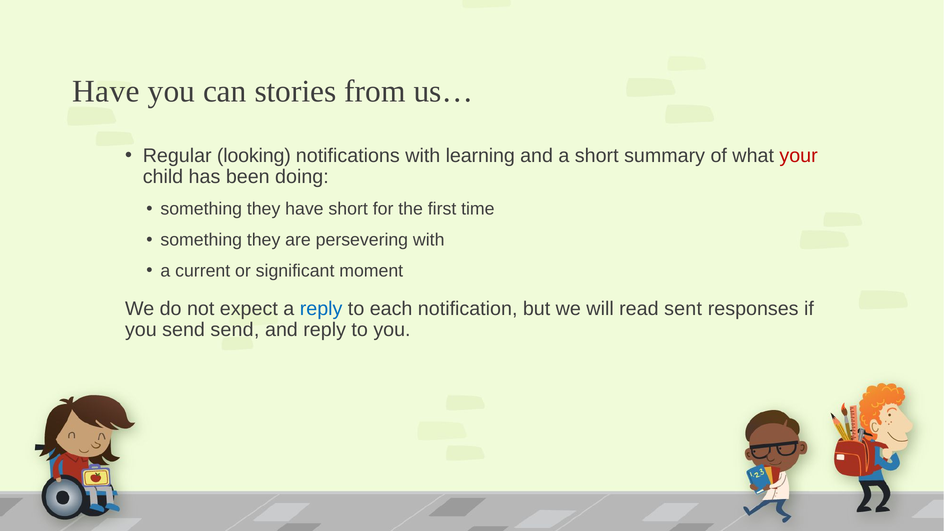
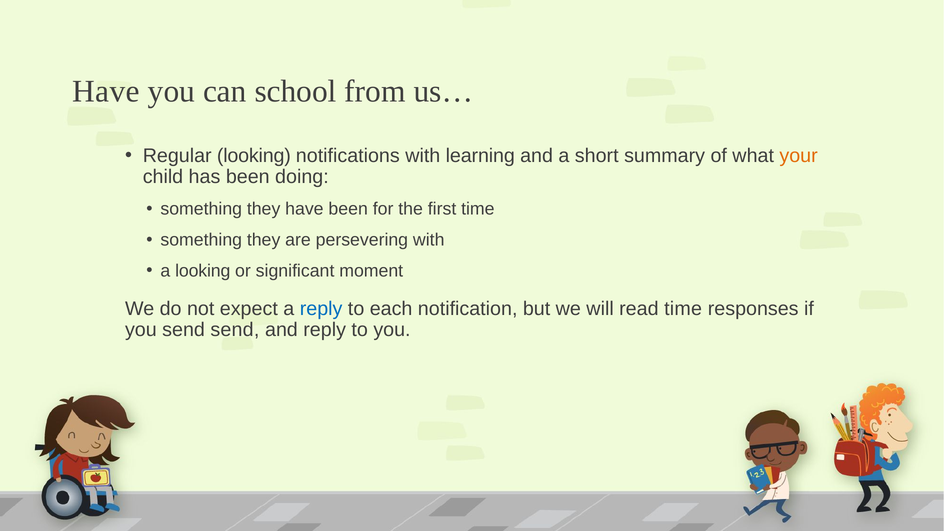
stories: stories -> school (296, 91)
your colour: red -> orange (799, 156)
have short: short -> been (348, 209)
a current: current -> looking (203, 271)
read sent: sent -> time (683, 309)
